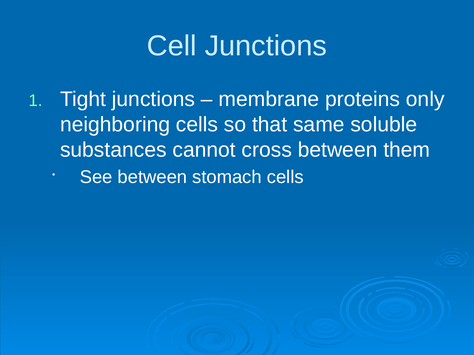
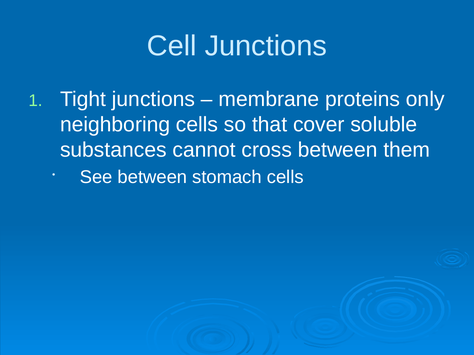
same: same -> cover (319, 125)
